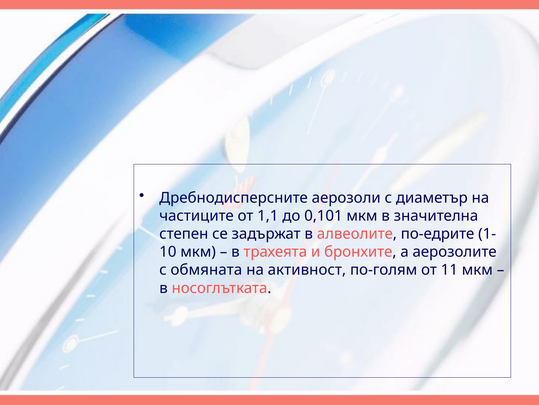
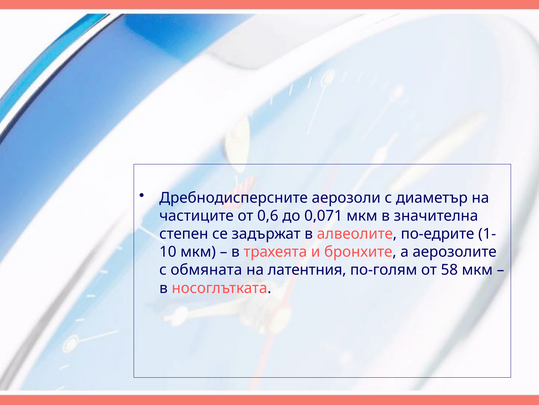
1,1: 1,1 -> 0,6 (268, 216)
0,101: 0,101 -> 0,071 (323, 216)
активност: активност -> латентния (307, 270)
11: 11 -> 58 (449, 270)
